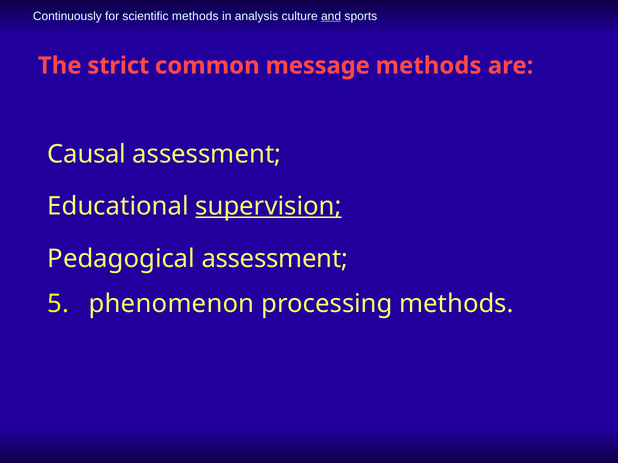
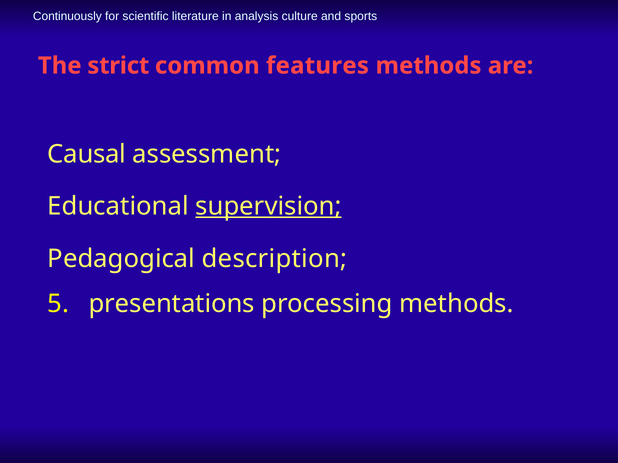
scientific methods: methods -> literature (195, 16)
and underline: present -> none (331, 16)
message: message -> features (317, 66)
Pedagogical assessment: assessment -> description (275, 259)
phenomenon: phenomenon -> presentations (172, 304)
